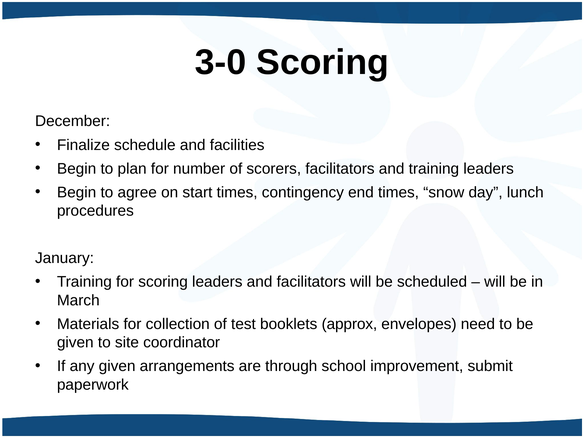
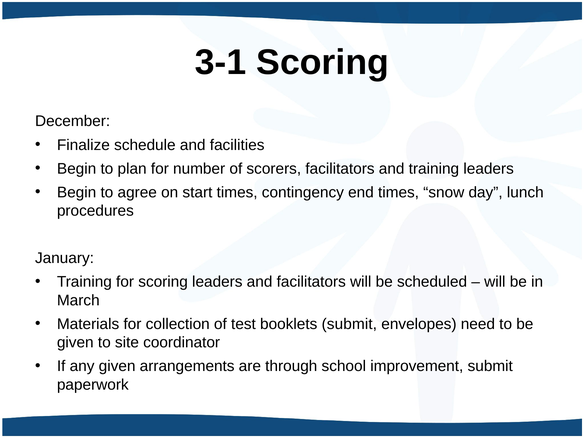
3-0: 3-0 -> 3-1 (221, 62)
booklets approx: approx -> submit (349, 324)
